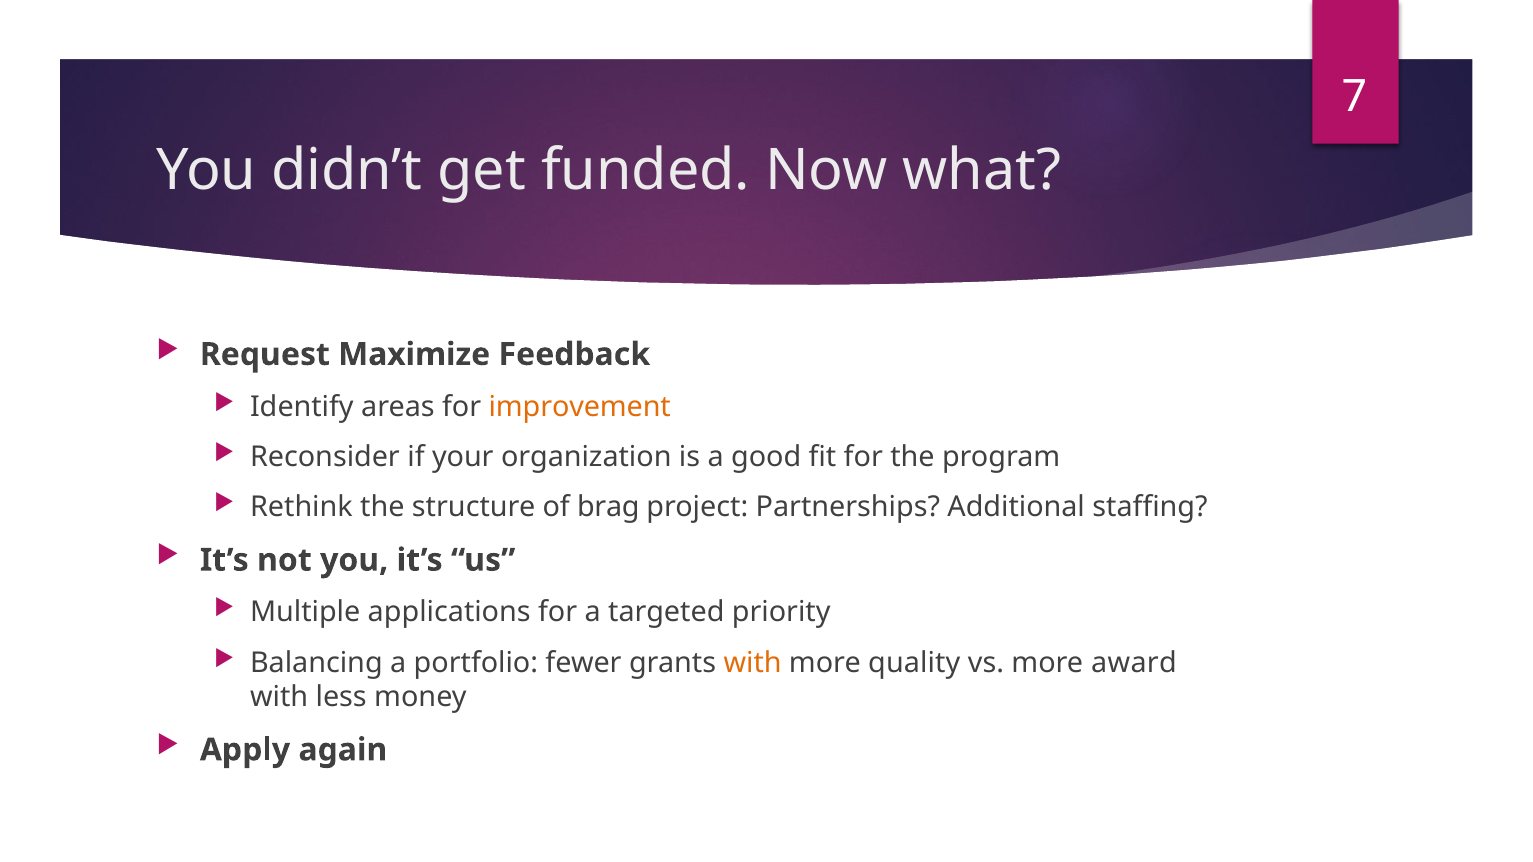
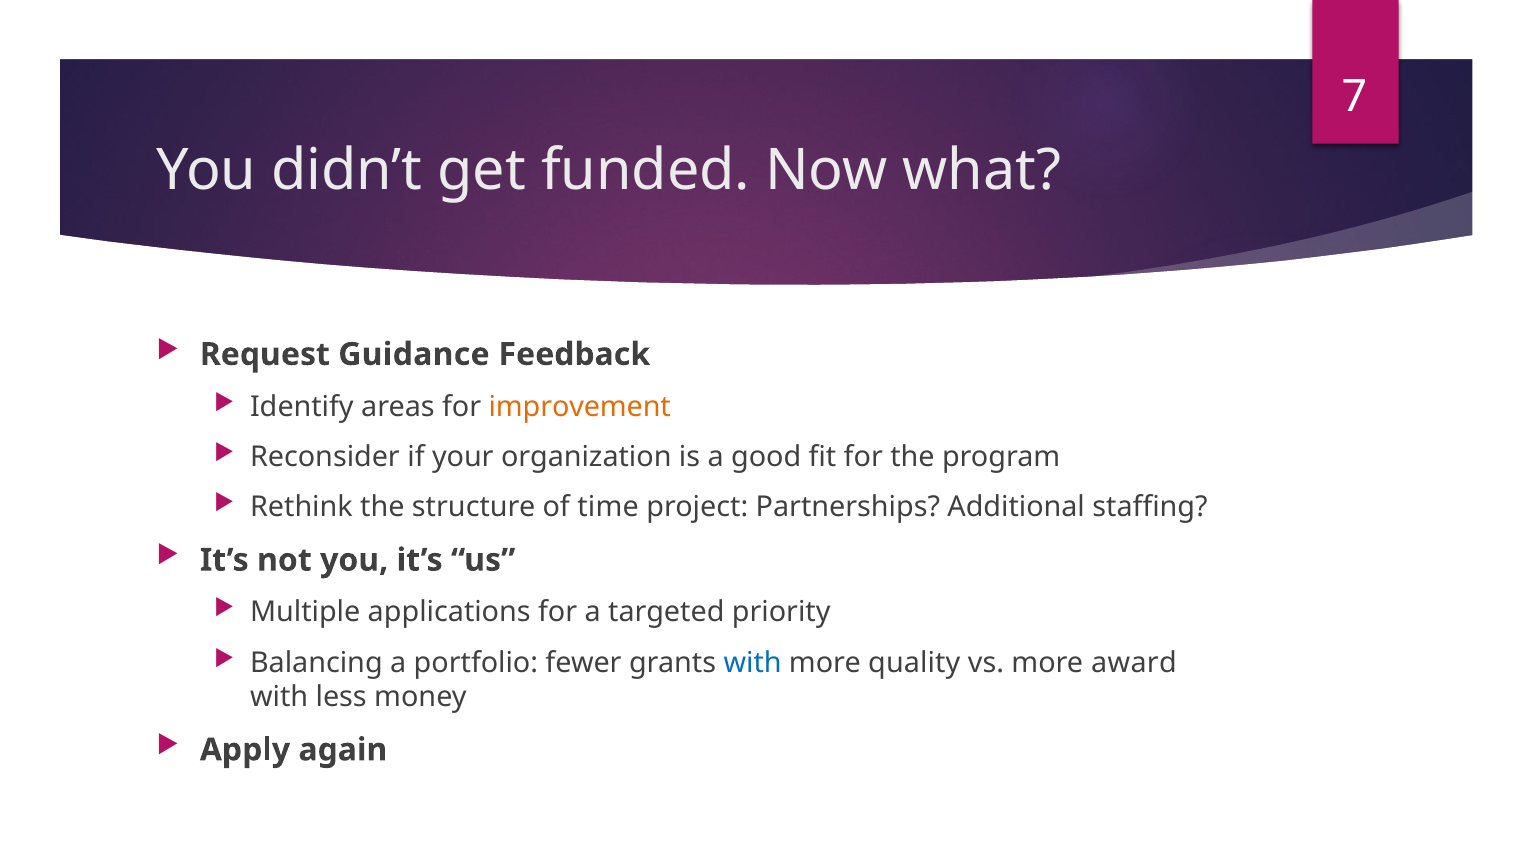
Maximize: Maximize -> Guidance (414, 355)
brag: brag -> time (608, 508)
with colour: orange -> blue (753, 663)
